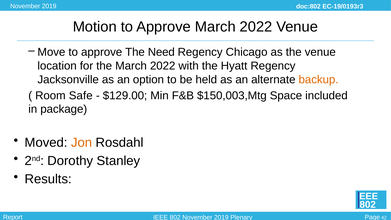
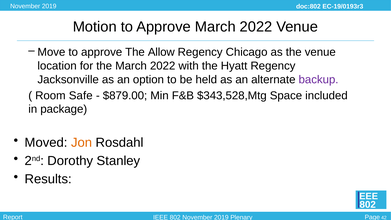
Need: Need -> Allow (161, 52)
backup colour: orange -> purple (319, 80)
$129.00: $129.00 -> $879.00 (125, 95)
$150,003,Mtg: $150,003,Mtg -> $343,528,Mtg (232, 95)
